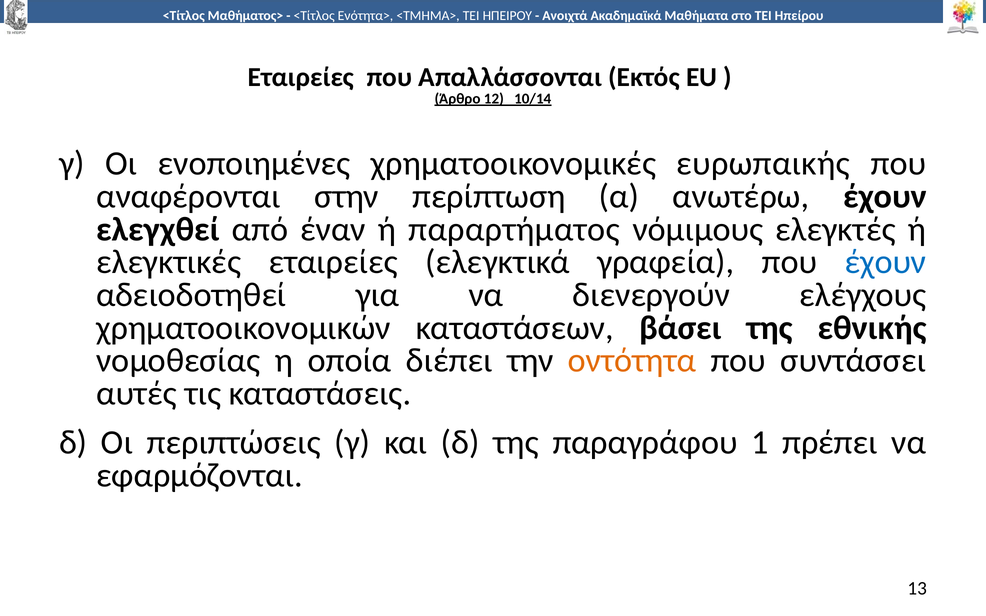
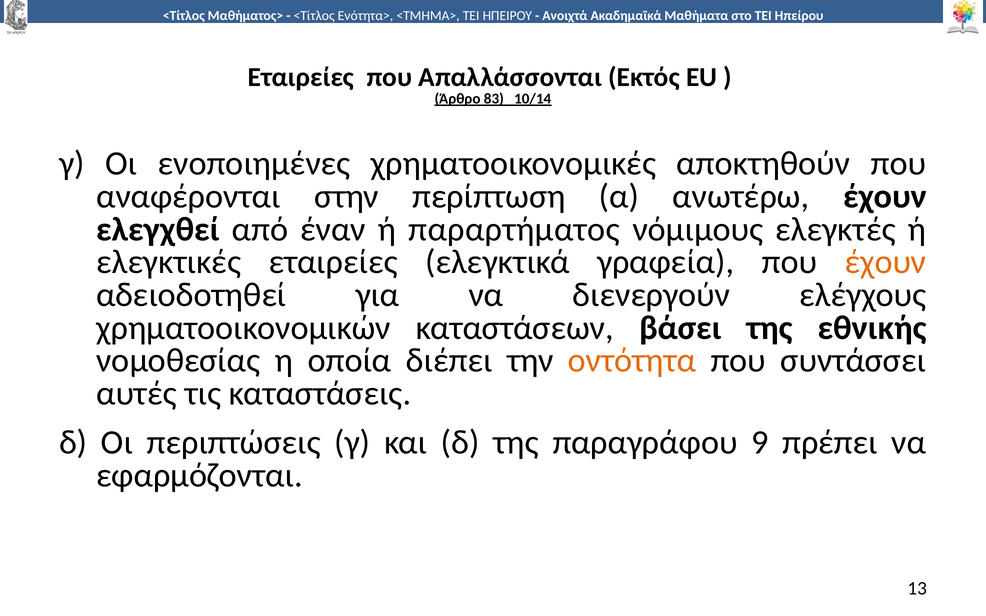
12: 12 -> 83 (494, 99)
ευρωπαικής: ευρωπαικής -> αποκτηθούν (763, 164)
έχουν colour: blue -> orange (885, 262)
παραγράφου 1: 1 -> 9 (760, 443)
